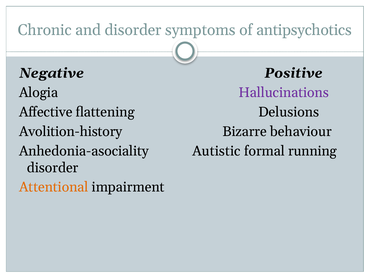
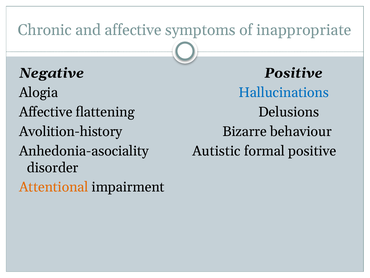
and disorder: disorder -> affective (133, 30)
antipsychotics: antipsychotics -> inappropriate (304, 30)
Hallucinations colour: purple -> blue (284, 92)
formal running: running -> positive (312, 151)
